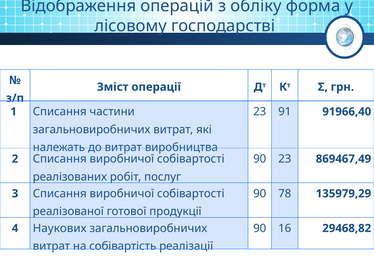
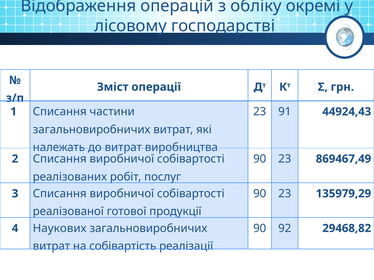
форма: форма -> окремі (313, 6)
91966,40: 91966,40 -> 44924,43 (347, 112)
78: 78 -> 23 (285, 194)
16: 16 -> 92 (285, 229)
